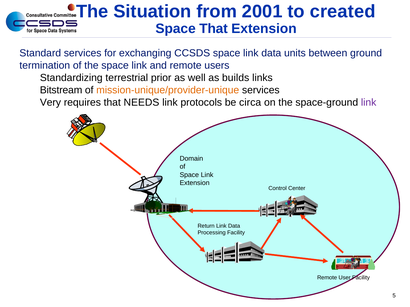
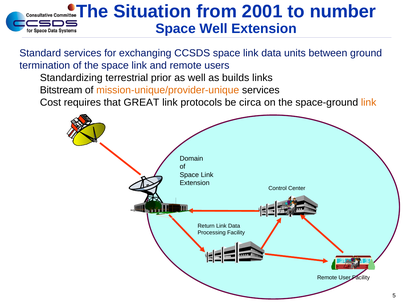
created: created -> number (343, 11)
Space That: That -> Well (213, 29)
Very: Very -> Cost (51, 103)
NEEDS: NEEDS -> GREAT (141, 103)
link colour: purple -> orange (369, 103)
